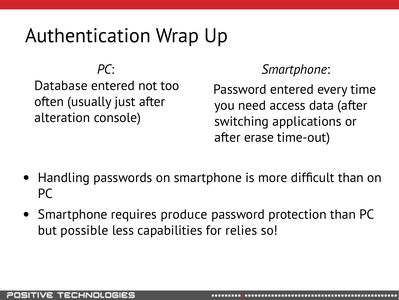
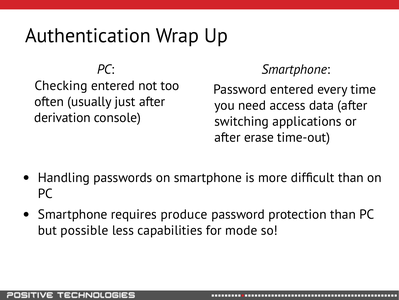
Database: Database -> Checking (61, 85)
alteration: alteration -> derivation (62, 117)
relies: relies -> mode (241, 230)
